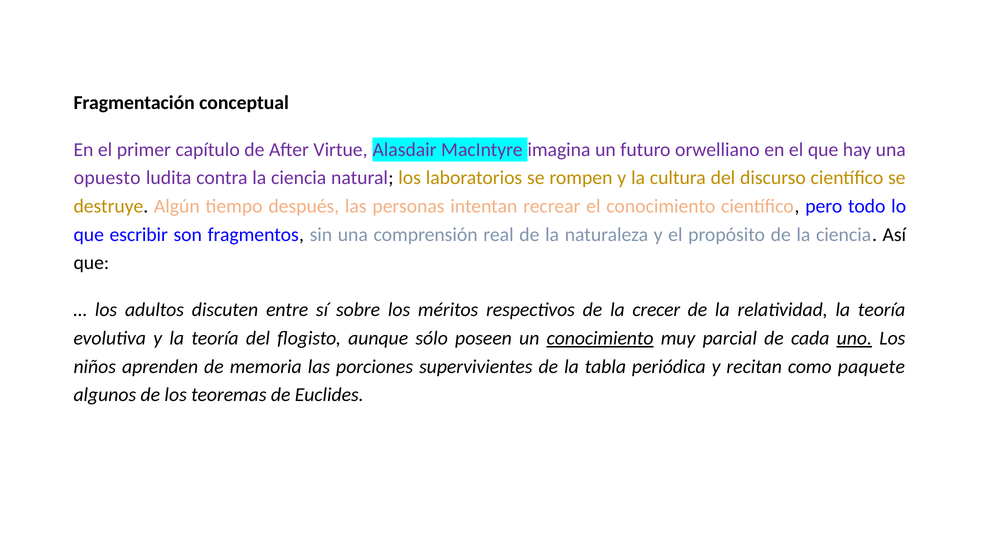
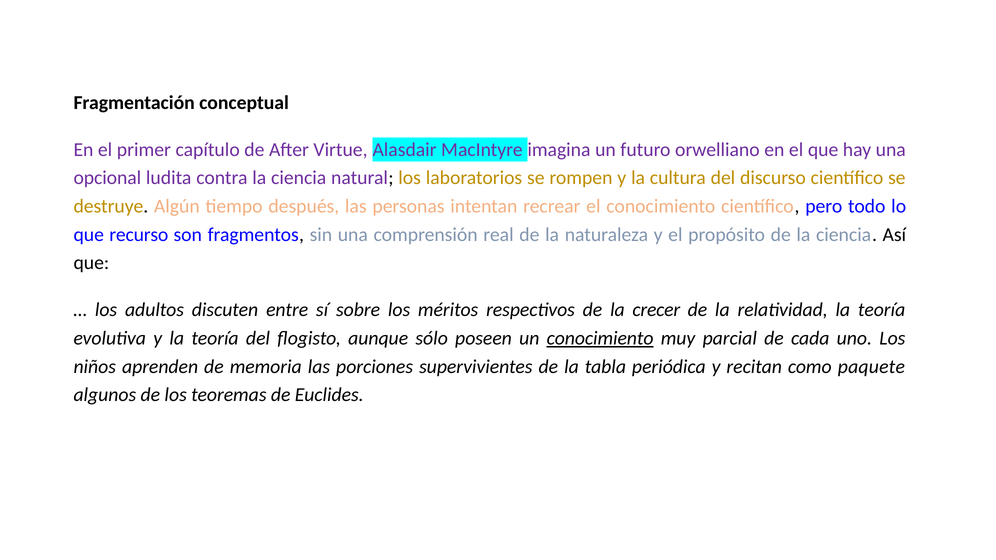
opuesto: opuesto -> opcional (107, 178)
escribir: escribir -> recurso (139, 235)
uno underline: present -> none (854, 338)
